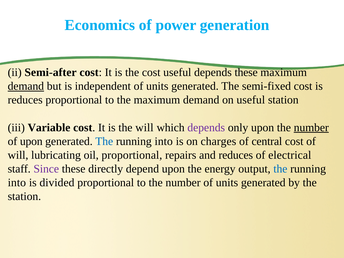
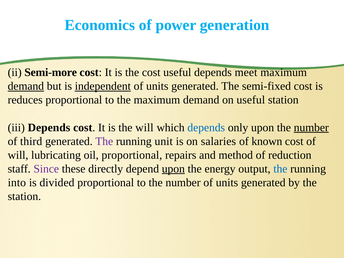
Semi-after: Semi-after -> Semi-more (51, 72)
depends these: these -> meet (246, 72)
independent underline: none -> present (103, 86)
iii Variable: Variable -> Depends (49, 127)
depends colour: purple -> blue (206, 127)
of upon: upon -> third (31, 141)
The colour: blue -> purple (104, 141)
into: into -> unit (164, 141)
charges: charges -> salaries (218, 141)
central: central -> known (267, 141)
and reduces: reduces -> method (236, 155)
electrical: electrical -> reduction (290, 155)
upon underline: none -> present (173, 169)
